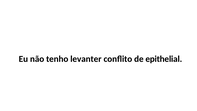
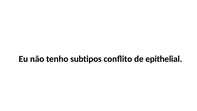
levanter: levanter -> subtipos (86, 59)
